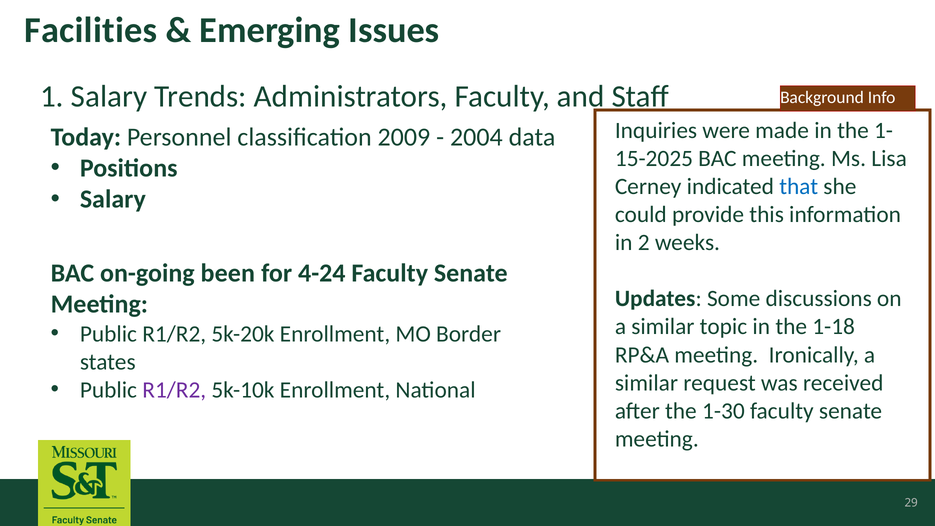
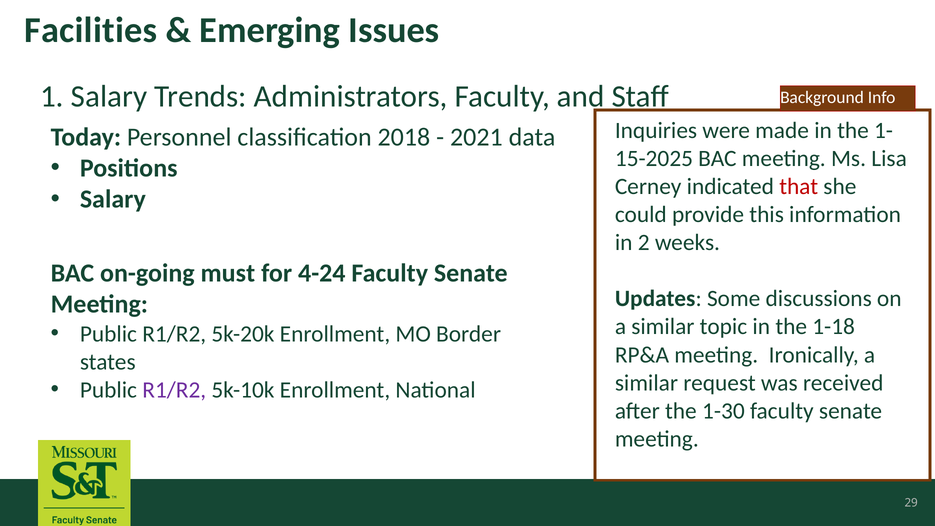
2009: 2009 -> 2018 (404, 137)
2004: 2004 -> 2021 (476, 137)
that colour: blue -> red (799, 187)
been: been -> must (228, 273)
